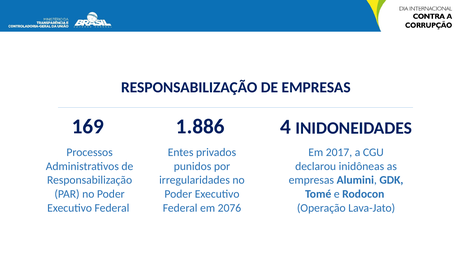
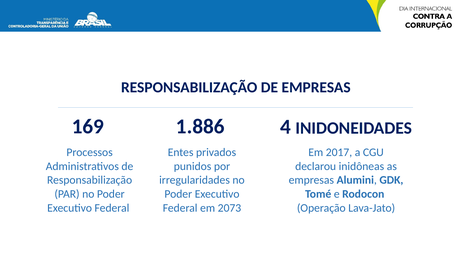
2076: 2076 -> 2073 (229, 208)
